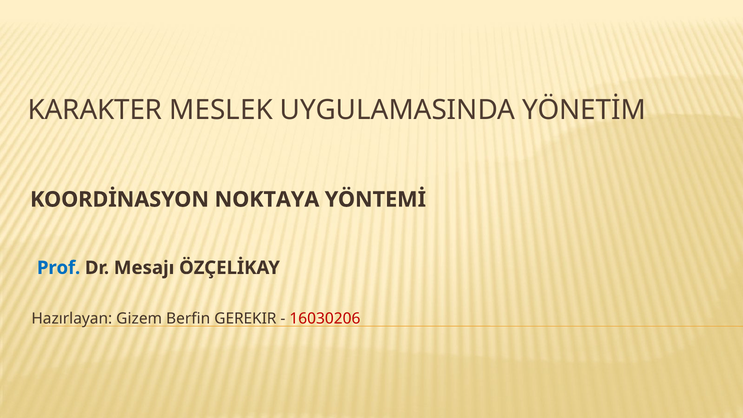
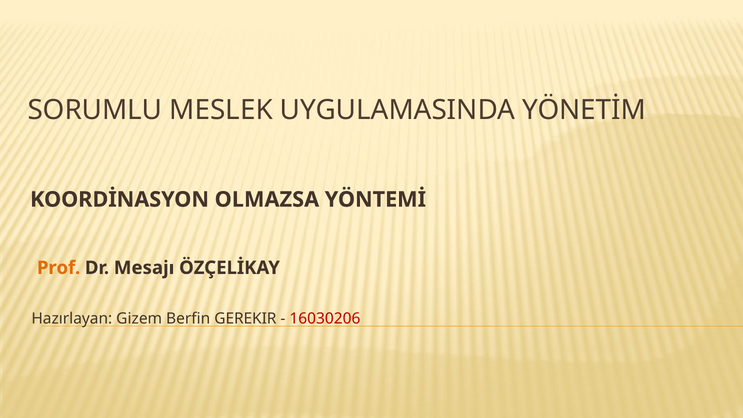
KARAKTER: KARAKTER -> SORUMLU (95, 110)
NOKTAYA: NOKTAYA -> OLMAZSA (267, 200)
Prof colour: blue -> orange (59, 268)
